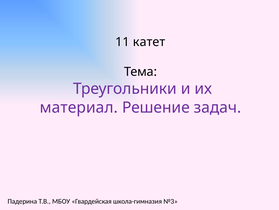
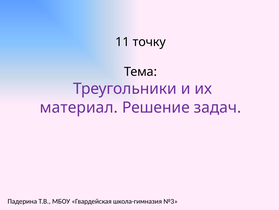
катет: катет -> точку (149, 42)
